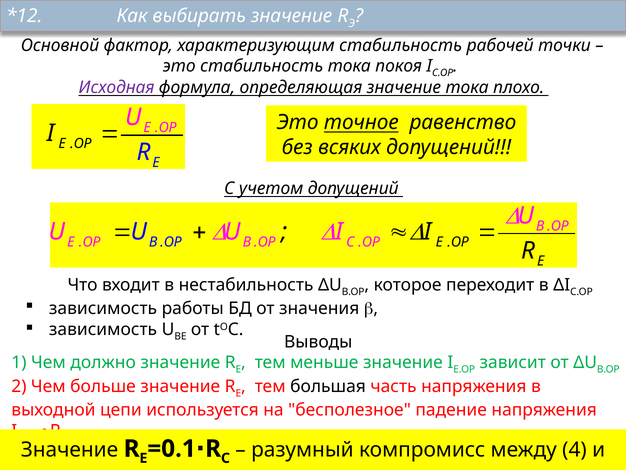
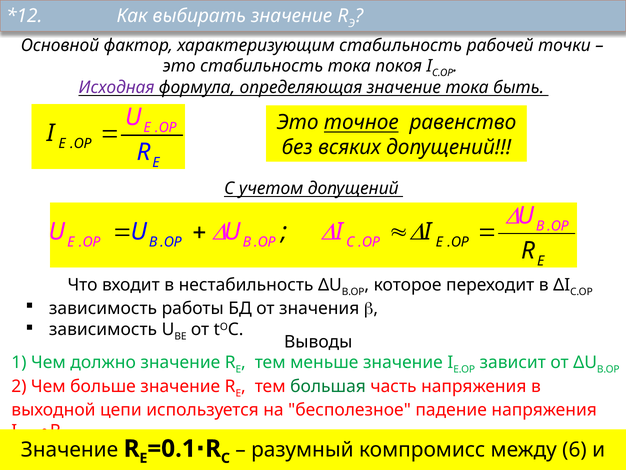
плохо: плохо -> быть (519, 88)
большая colour: black -> green (328, 386)
4: 4 -> 6 (574, 449)
